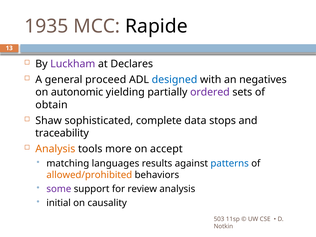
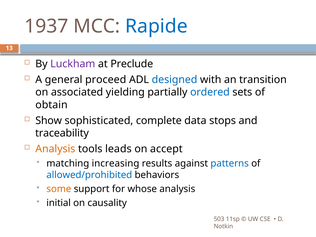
1935: 1935 -> 1937 (46, 26)
Rapide colour: black -> blue (156, 26)
Declares: Declares -> Preclude (132, 64)
negatives: negatives -> transition (263, 80)
autonomic: autonomic -> associated (77, 92)
ordered colour: purple -> blue (210, 92)
Shaw: Shaw -> Show (49, 121)
more: more -> leads (118, 149)
languages: languages -> increasing (116, 163)
allowed/prohibited colour: orange -> blue (89, 175)
some colour: purple -> orange (59, 189)
review: review -> whose (142, 189)
